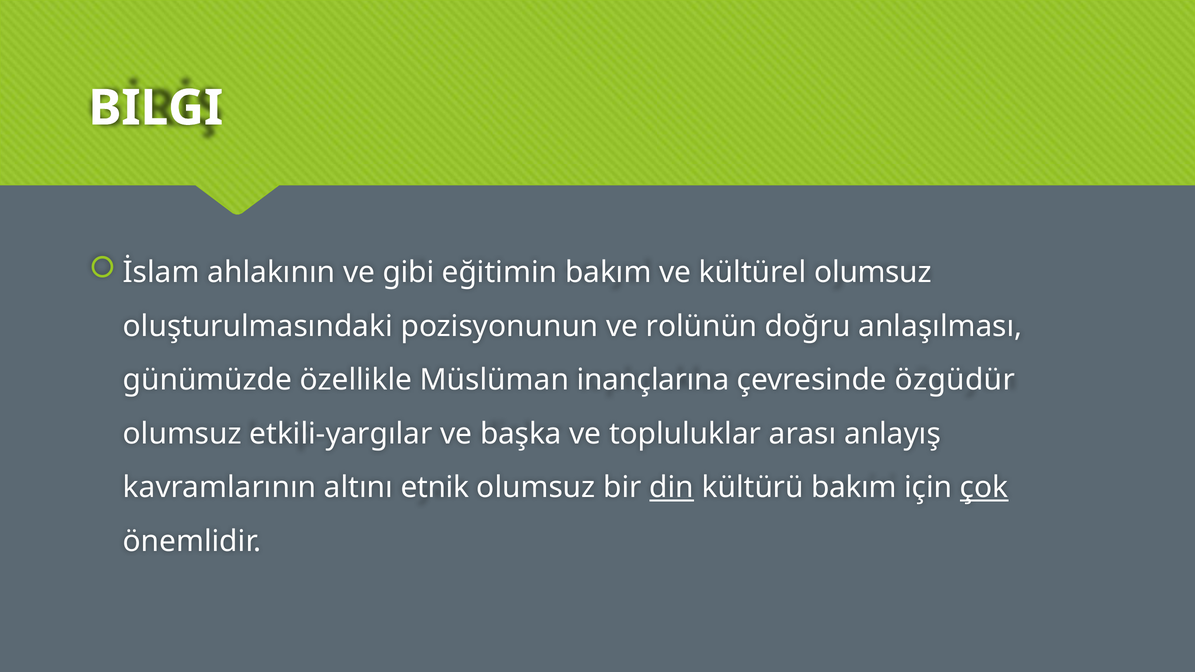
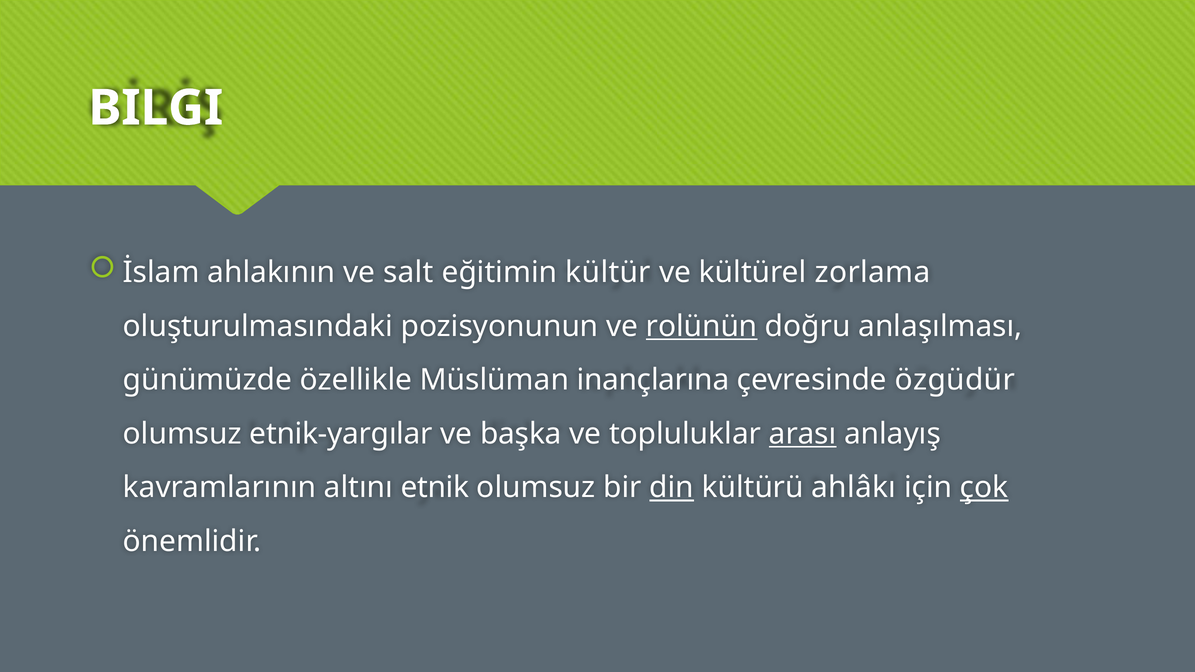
gibi: gibi -> salt (408, 273)
eğitimin bakım: bakım -> kültür (608, 273)
kültürel olumsuz: olumsuz -> zorlama (873, 273)
rolünün underline: none -> present (702, 326)
etkili-yargılar: etkili-yargılar -> etnik-yargılar (341, 434)
arası underline: none -> present (803, 434)
kültürü bakım: bakım -> ahlâkı (854, 488)
